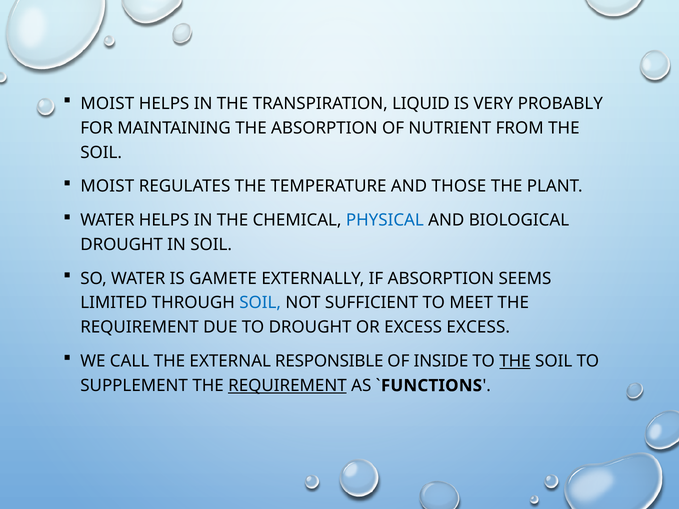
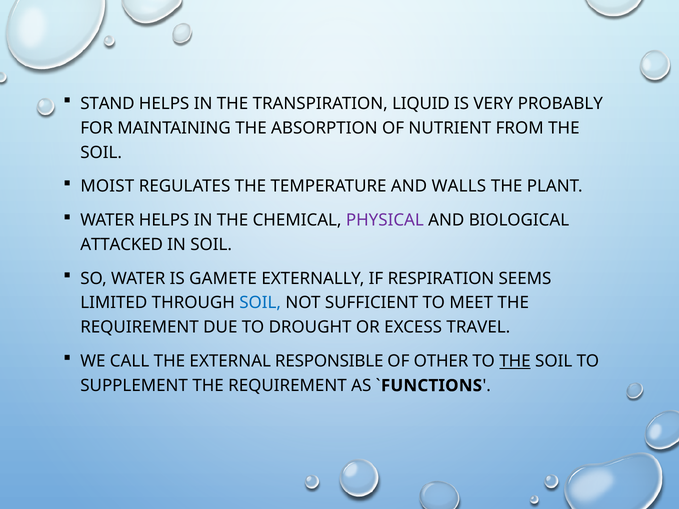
MOIST: MOIST -> STAND (107, 104)
THOSE: THOSE -> WALLS (459, 186)
PHYSICAL colour: blue -> purple (385, 220)
DROUGHT: DROUGHT -> ATTACKED (122, 245)
IF ABSORPTION: ABSORPTION -> RESPIRATION (441, 279)
EXCESS EXCESS: EXCESS -> TRAVEL (478, 327)
INSIDE: INSIDE -> OTHER (441, 361)
REQUIREMENT underline: present -> none (287, 386)
